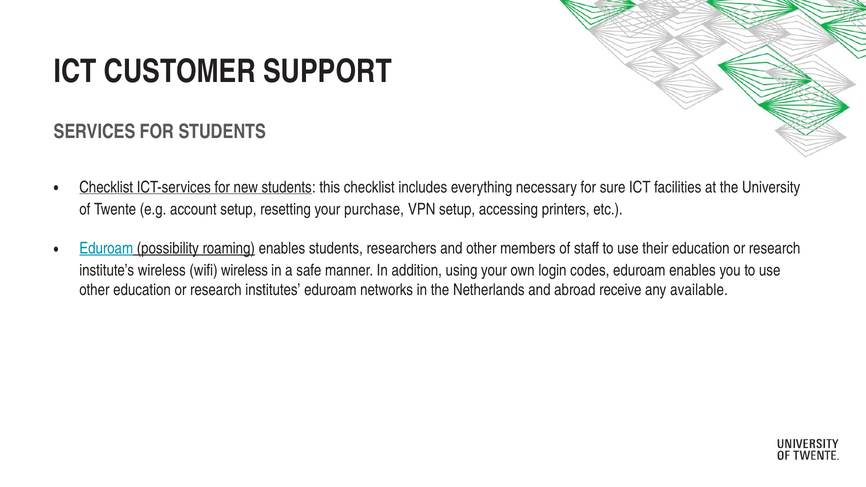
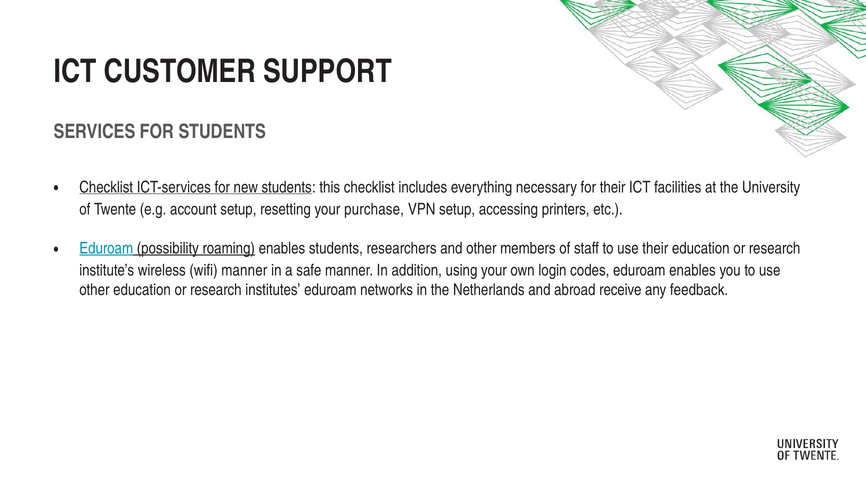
for sure: sure -> their (613, 187)
wifi wireless: wireless -> manner (244, 271)
available: available -> feedback (699, 290)
